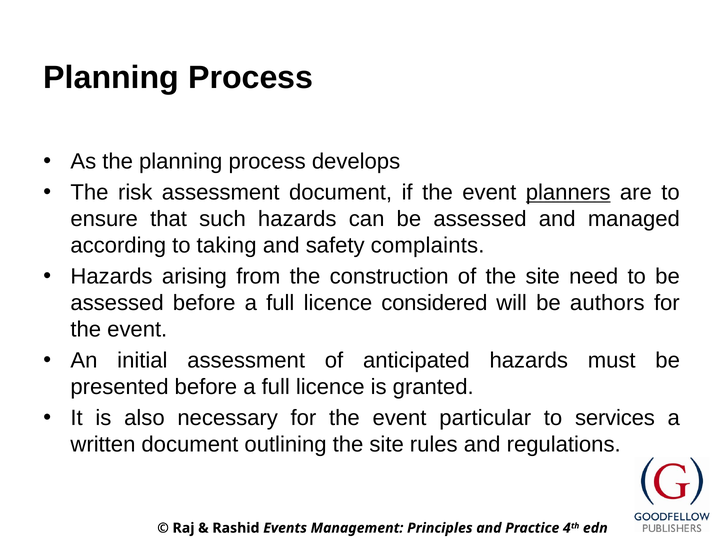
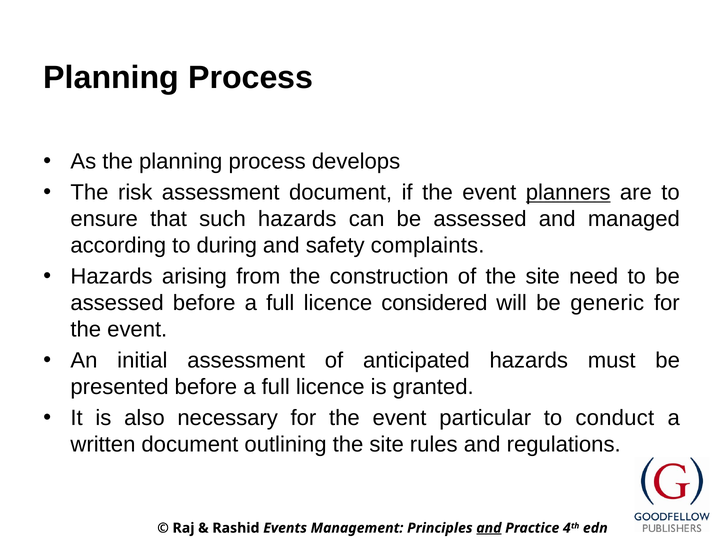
taking: taking -> during (227, 246)
authors: authors -> generic (607, 303)
services: services -> conduct (615, 418)
and underline: none -> present (489, 528)
